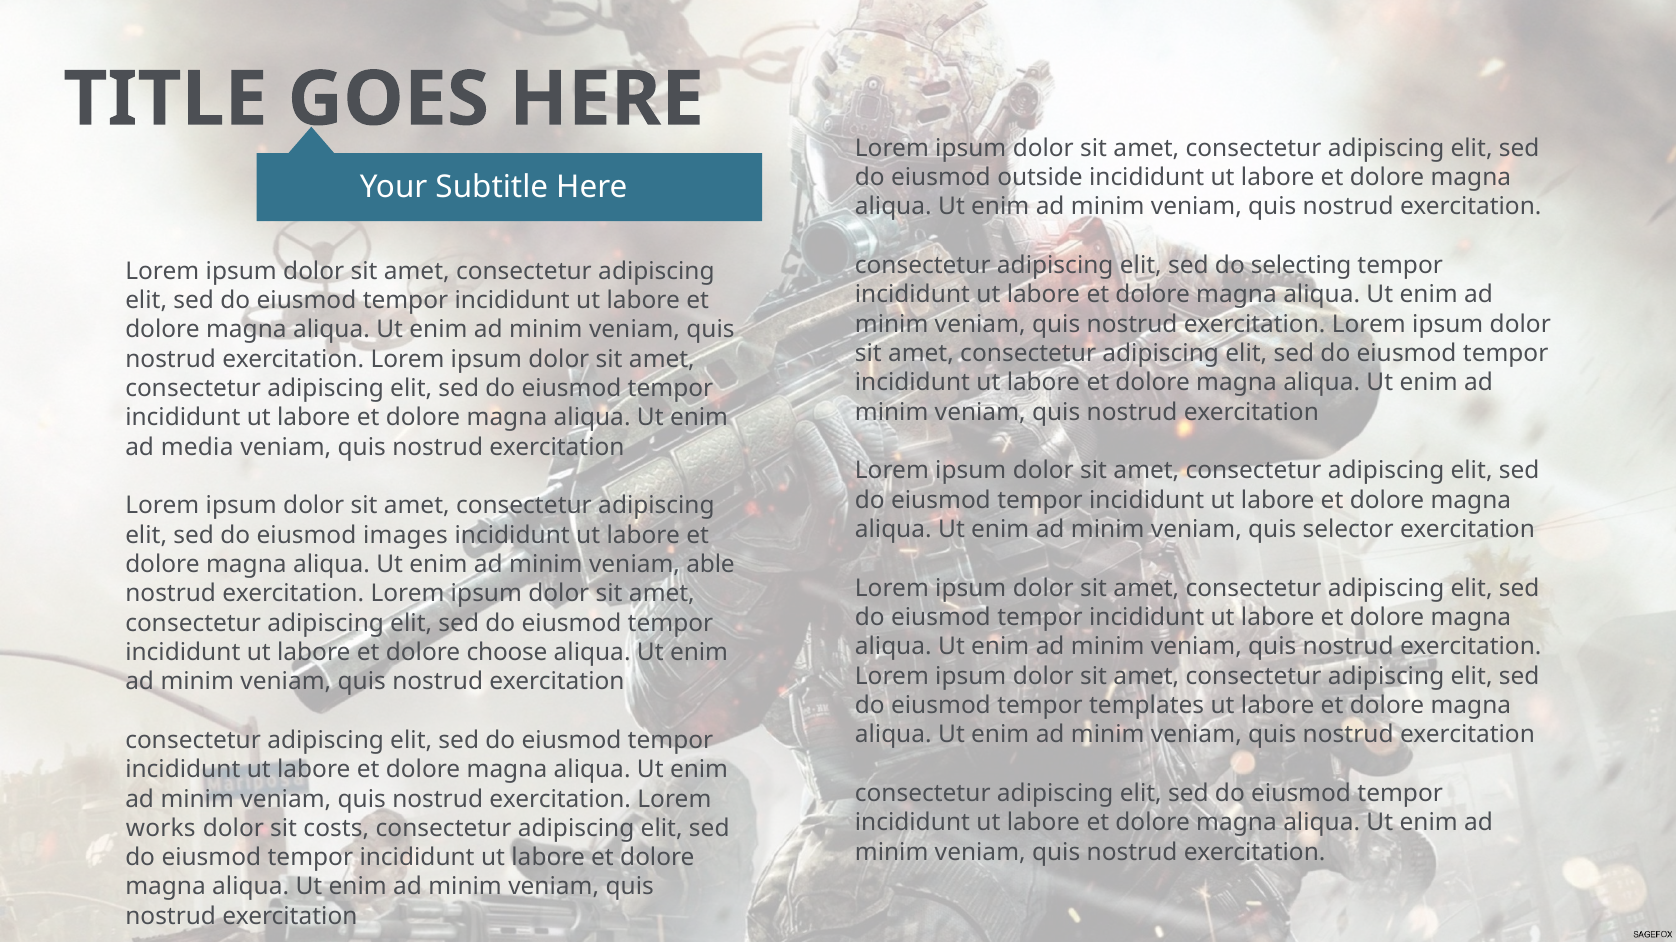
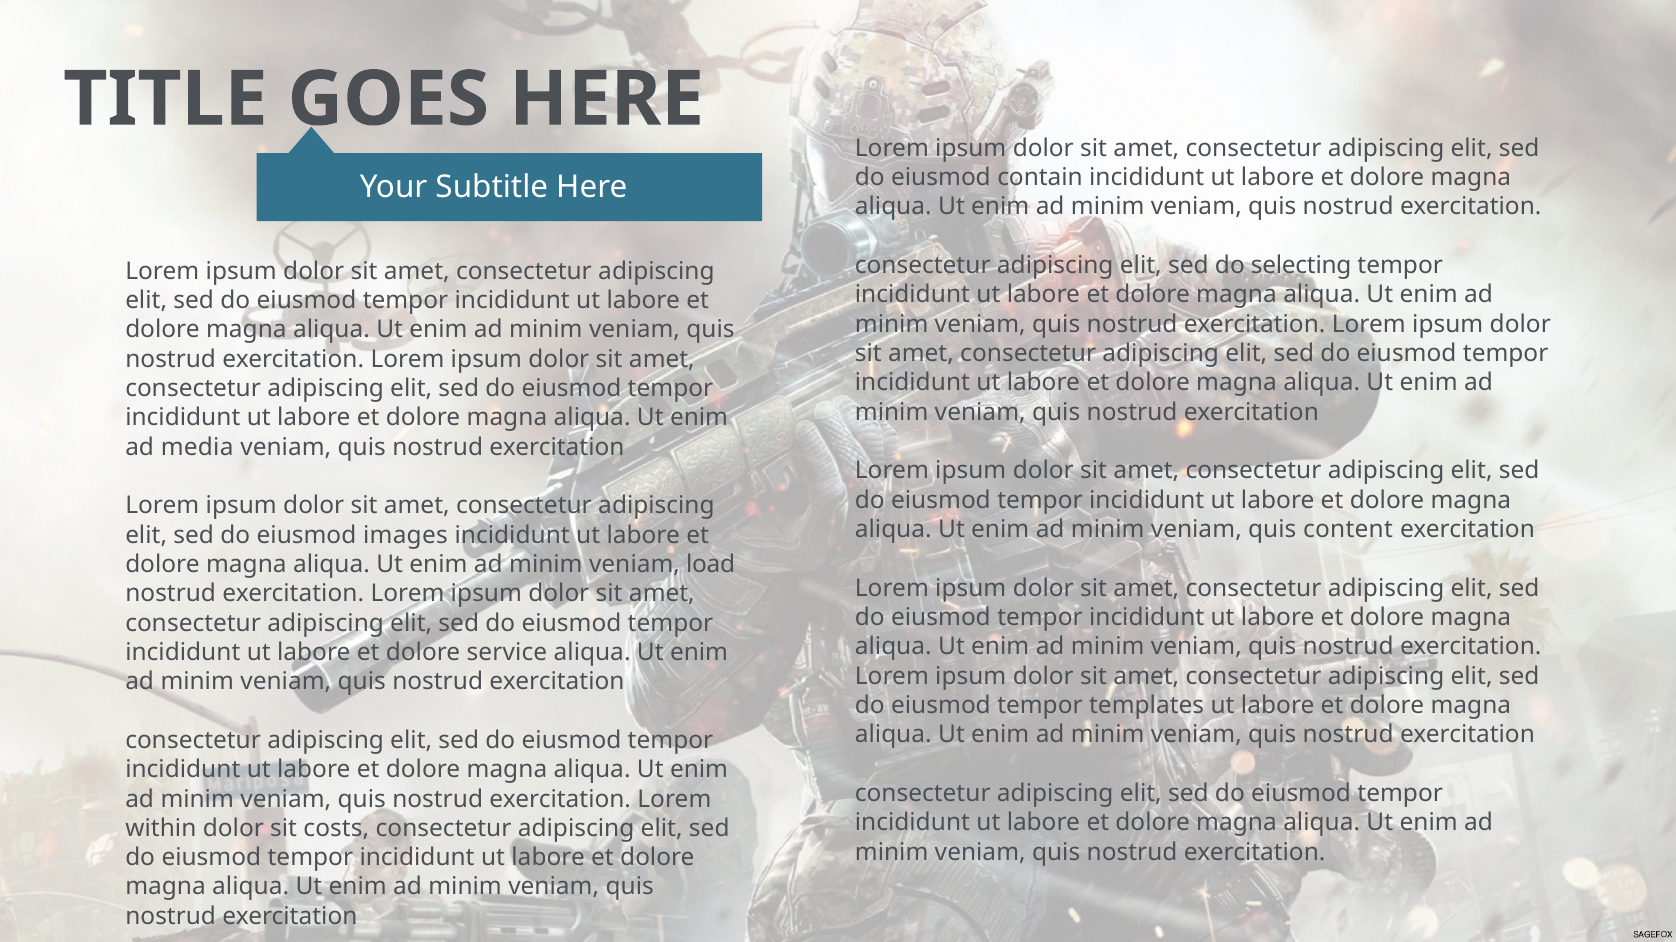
outside: outside -> contain (1040, 178)
selector: selector -> content (1348, 530)
able: able -> load (711, 565)
choose: choose -> service (507, 653)
works: works -> within (161, 829)
